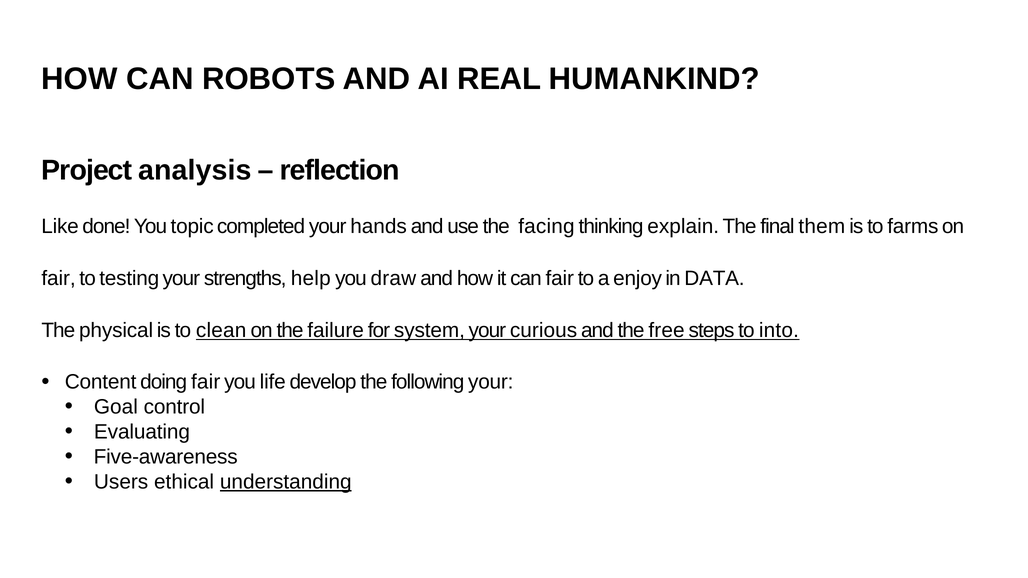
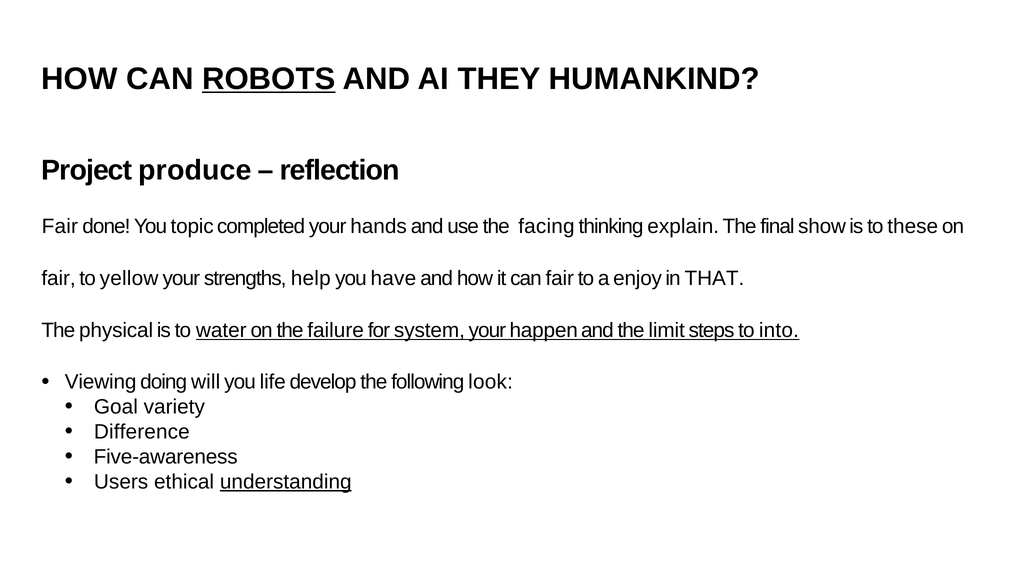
ROBOTS underline: none -> present (269, 79)
REAL: REAL -> THEY (499, 79)
analysis: analysis -> produce (195, 170)
Like: Like -> Fair (60, 226)
them: them -> show (822, 226)
farms: farms -> these (913, 226)
testing: testing -> yellow (129, 278)
draw: draw -> have (393, 278)
DATA: DATA -> THAT (714, 278)
clean: clean -> water (221, 330)
curious: curious -> happen (544, 330)
free: free -> limit (667, 330)
Content: Content -> Viewing (101, 382)
doing fair: fair -> will (206, 382)
following your: your -> look (491, 382)
control: control -> variety (174, 407)
Evaluating: Evaluating -> Difference (142, 432)
